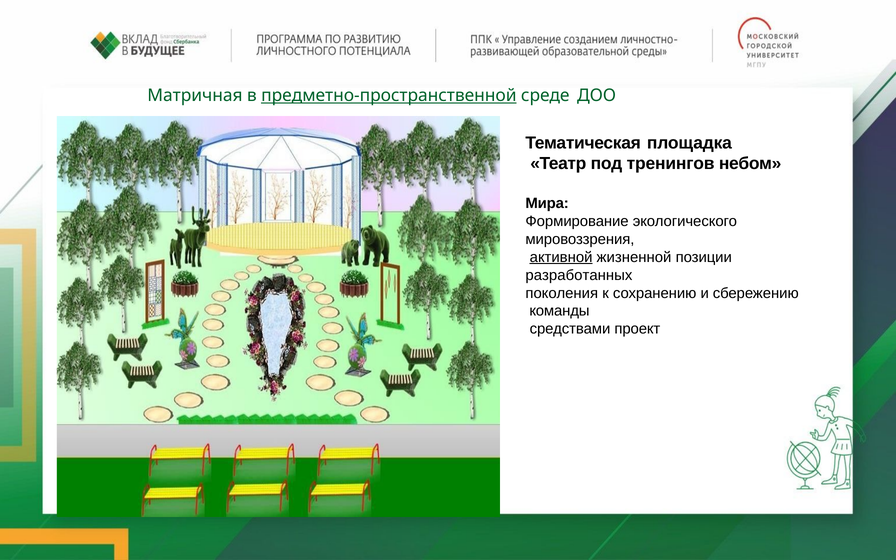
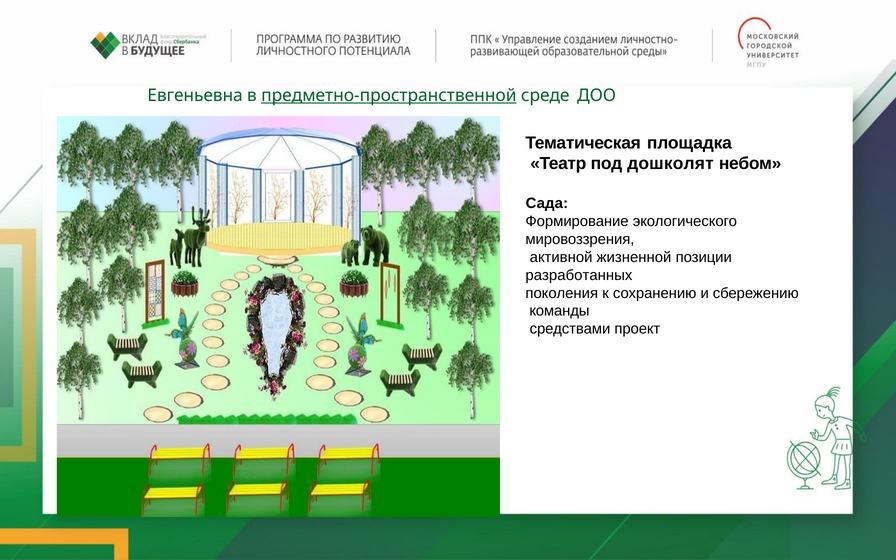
Матричная: Матричная -> Евгеньевна (195, 96)
тренингов: тренингов -> дошколят (670, 164)
Мира: Мира -> Сада (547, 203)
активной underline: present -> none (561, 257)
